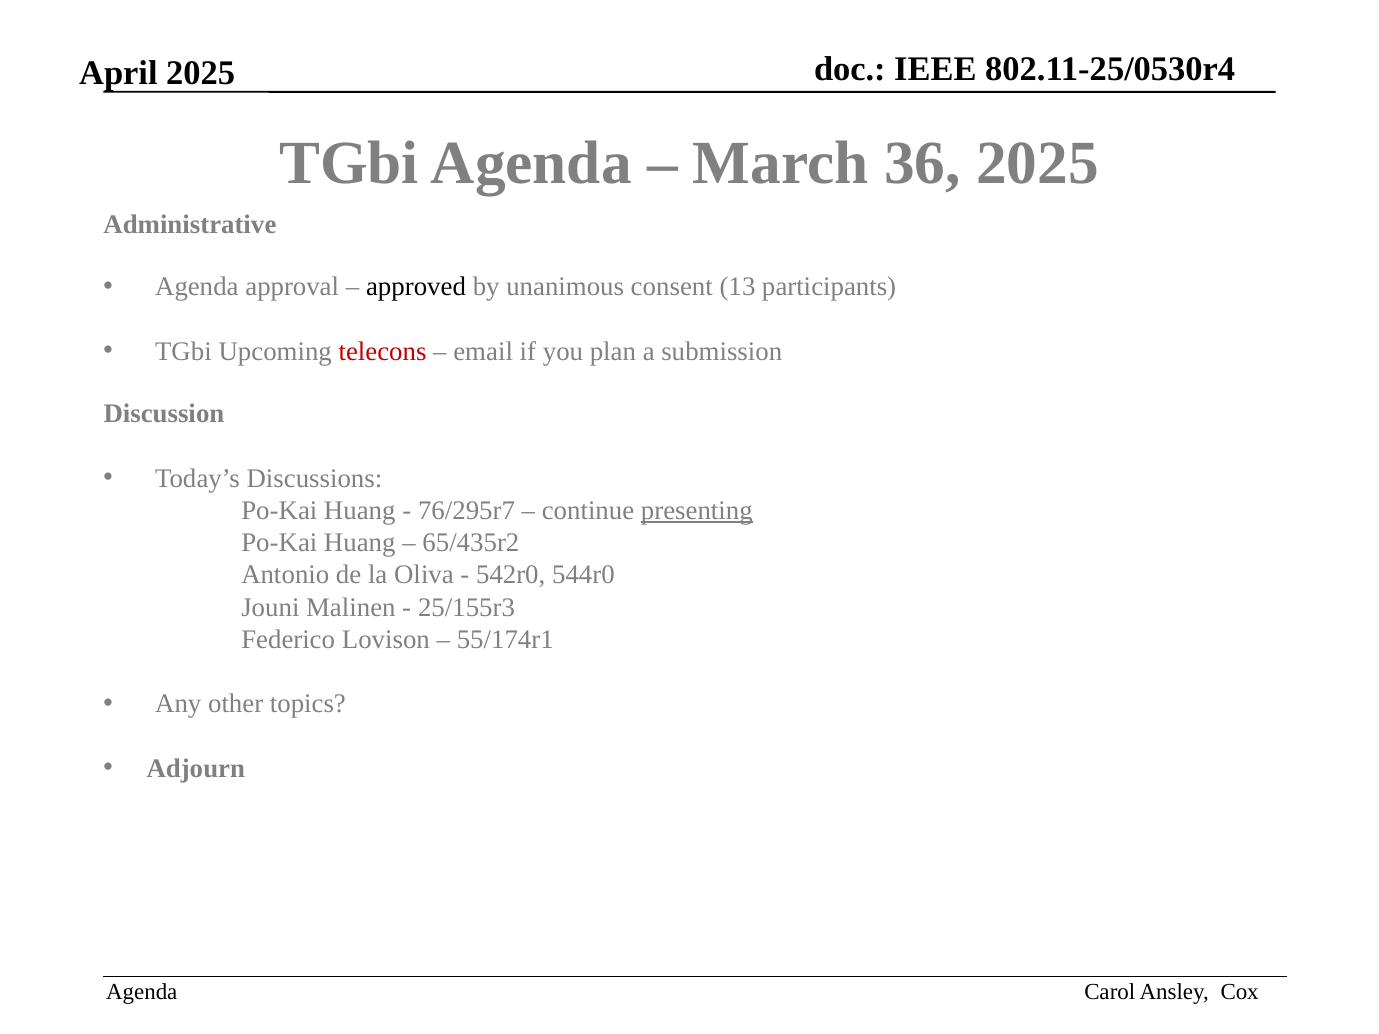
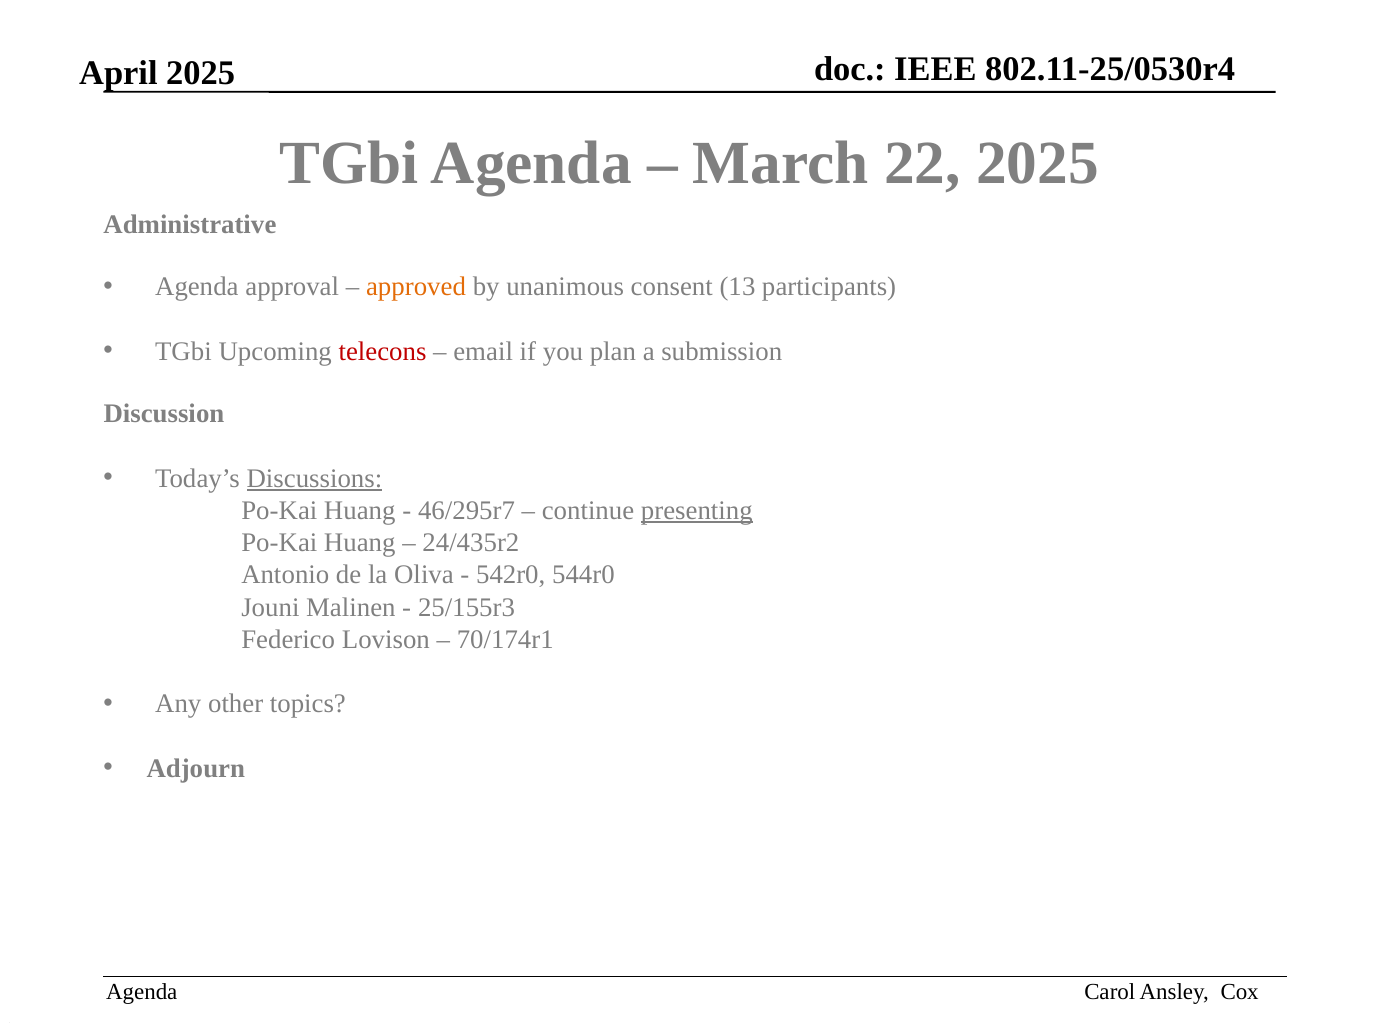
36: 36 -> 22 (923, 163)
approved colour: black -> orange (416, 287)
Discussions underline: none -> present (314, 478)
76/295r7: 76/295r7 -> 46/295r7 (467, 511)
65/435r2: 65/435r2 -> 24/435r2 (471, 543)
55/174r1: 55/174r1 -> 70/174r1 (505, 640)
